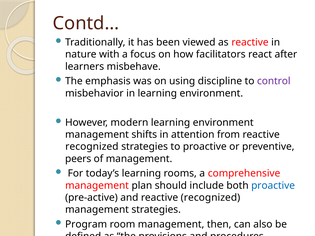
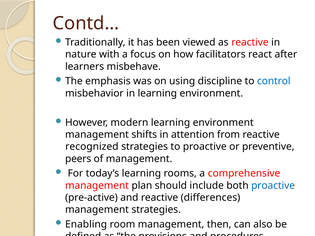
control colour: purple -> blue (274, 81)
and reactive recognized: recognized -> differences (210, 198)
Program: Program -> Enabling (86, 224)
